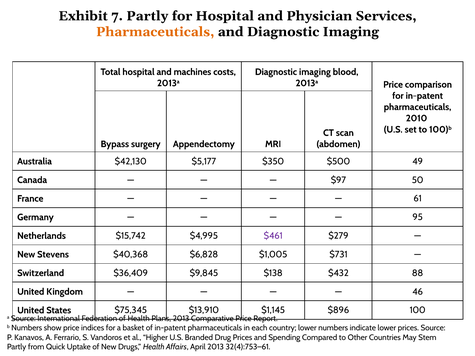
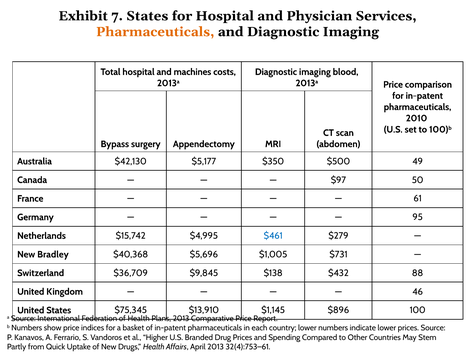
7 Partly: Partly -> States (147, 16)
$461 colour: purple -> blue (273, 236)
Stevens: Stevens -> Bradley (53, 255)
$6,828: $6,828 -> $5,696 (204, 255)
$36,409: $36,409 -> $36,709 (131, 273)
